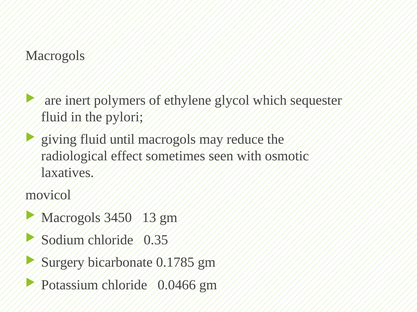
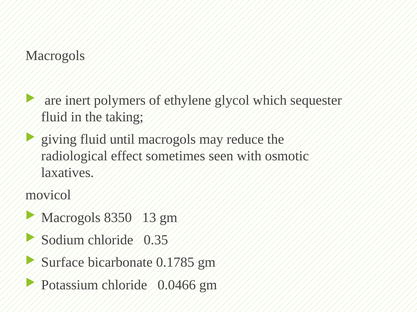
pylori: pylori -> taking (124, 117)
3450: 3450 -> 8350 (118, 218)
Surgery: Surgery -> Surface (63, 263)
